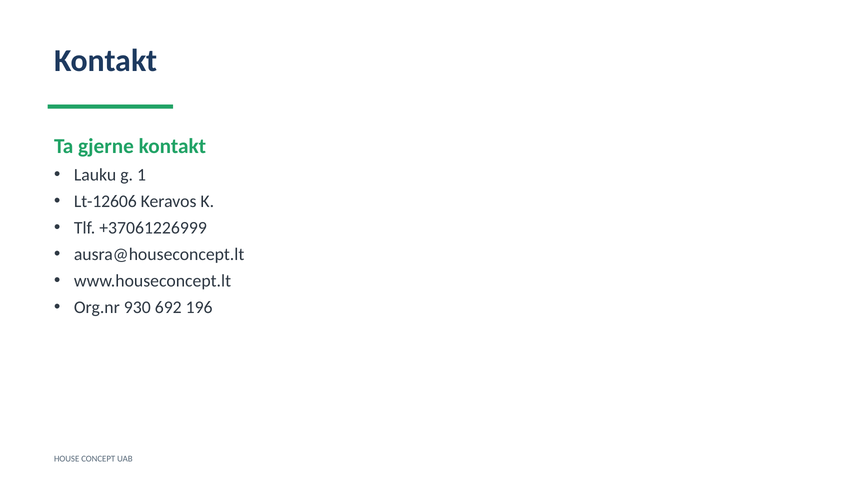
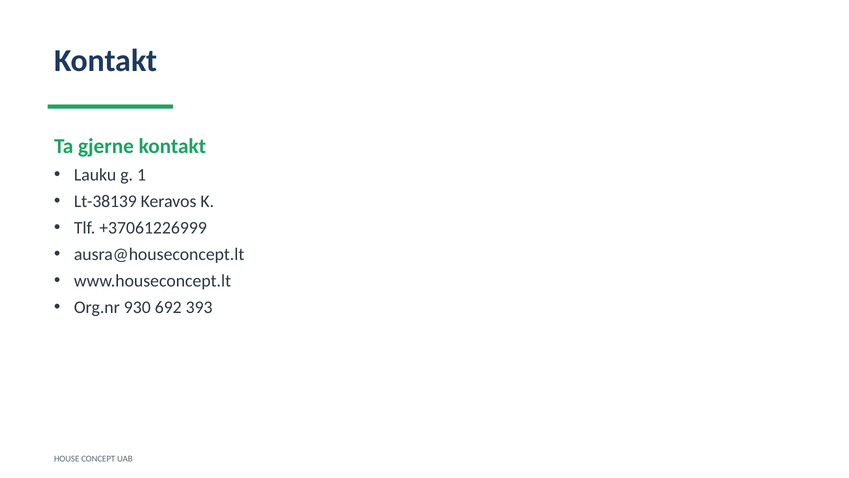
Lt-12606: Lt-12606 -> Lt-38139 (105, 201)
196: 196 -> 393 (199, 307)
